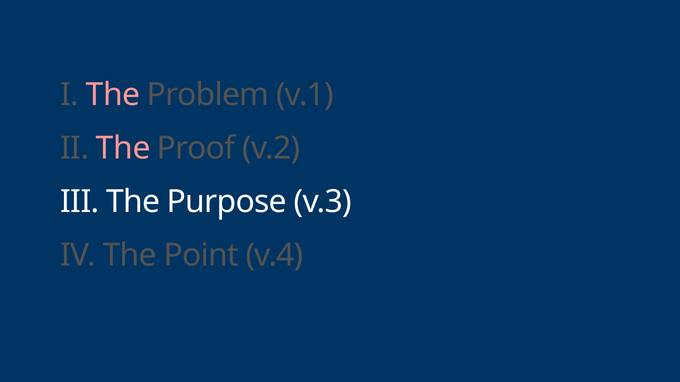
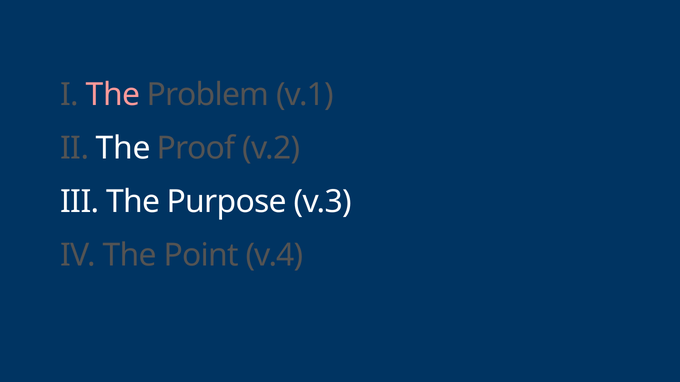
The colour: pink -> white (123, 149)
